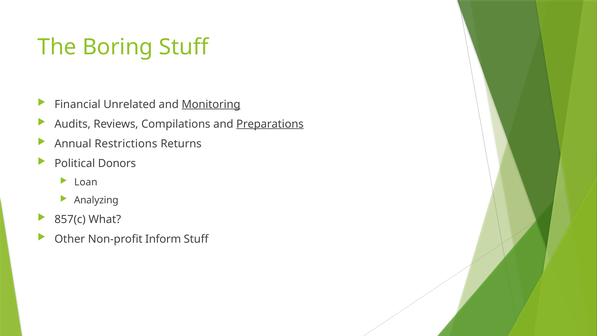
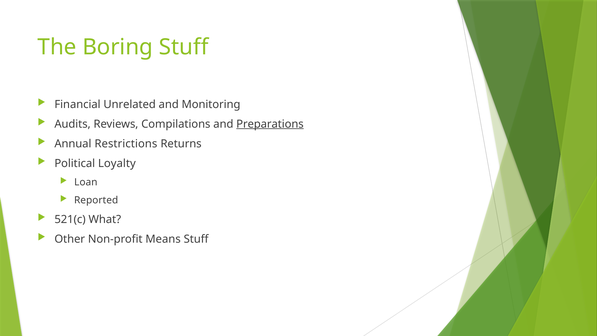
Monitoring underline: present -> none (211, 104)
Donors: Donors -> Loyalty (117, 163)
Analyzing: Analyzing -> Reported (96, 200)
857(c: 857(c -> 521(c (70, 219)
Inform: Inform -> Means (163, 239)
